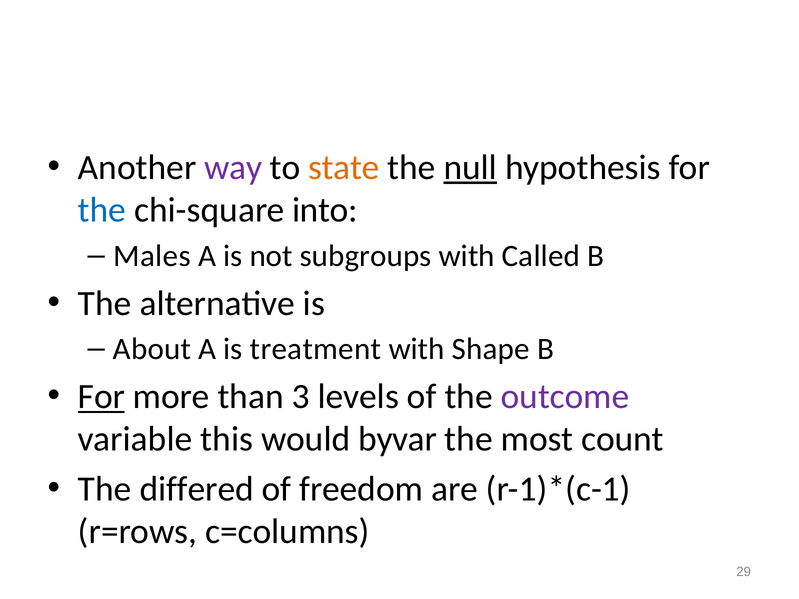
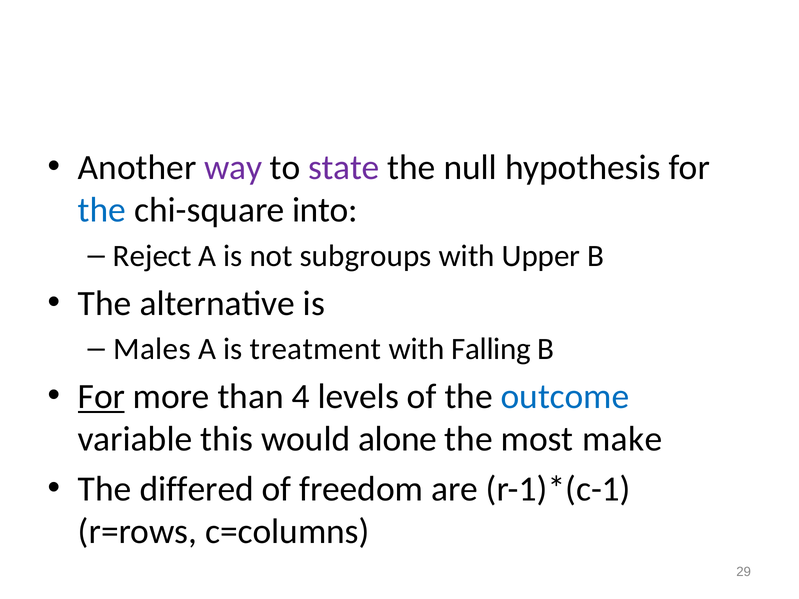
state colour: orange -> purple (344, 168)
null underline: present -> none (470, 168)
Males: Males -> Reject (152, 256)
Called: Called -> Upper (541, 256)
About: About -> Males (152, 349)
Shape: Shape -> Falling (491, 349)
3: 3 -> 4 (301, 397)
outcome colour: purple -> blue (565, 397)
byvar: byvar -> alone (398, 439)
count: count -> make (622, 439)
